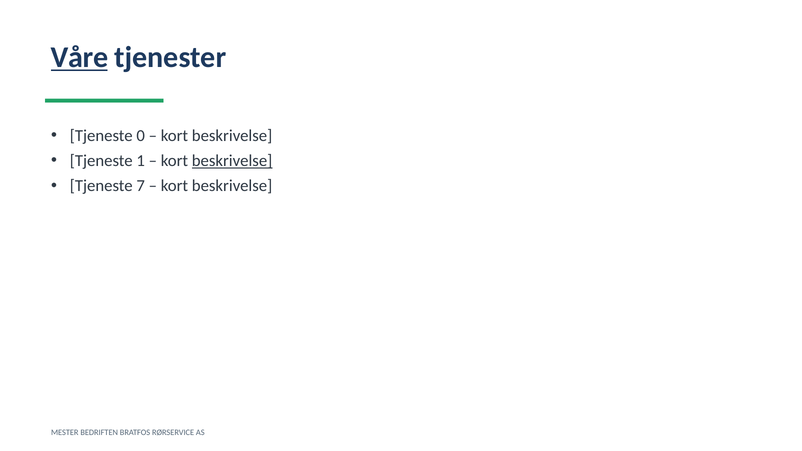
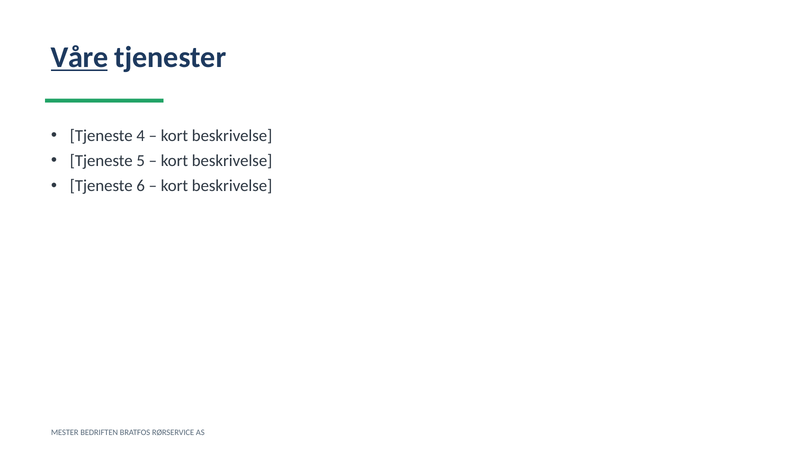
0: 0 -> 4 (141, 136)
1: 1 -> 5 (141, 161)
beskrivelse underline: present -> none (232, 161)
7: 7 -> 6 (141, 186)
